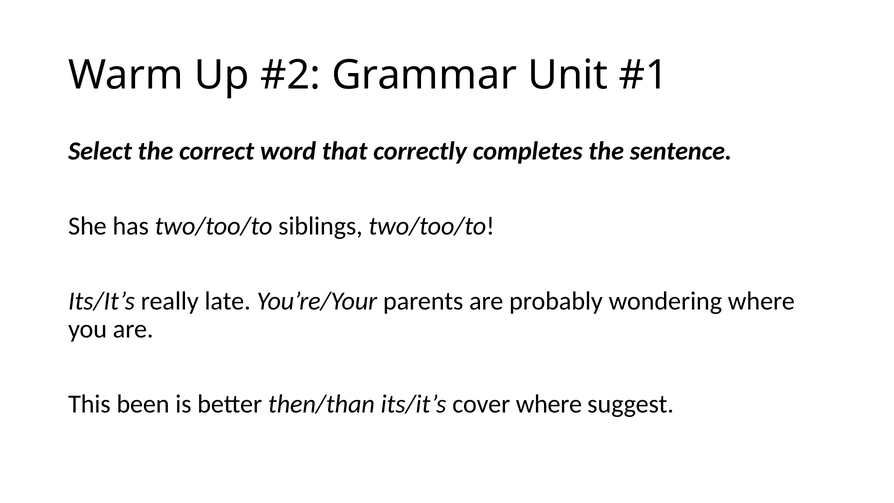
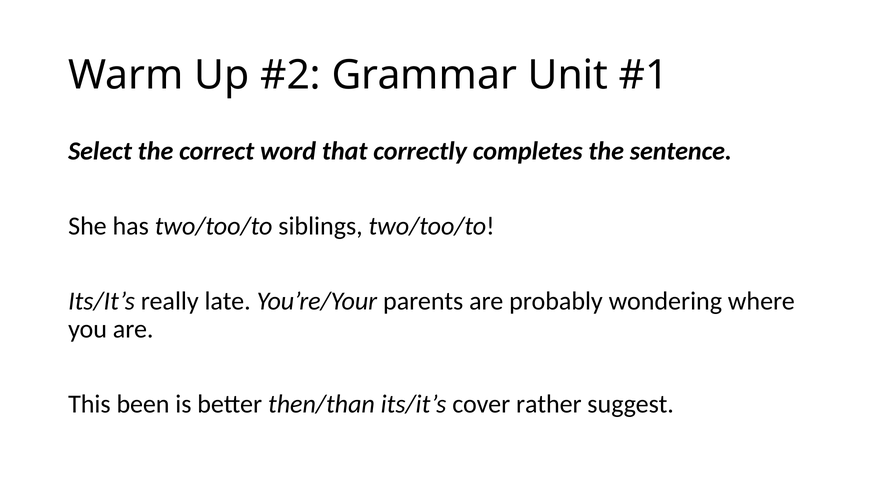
cover where: where -> rather (549, 404)
